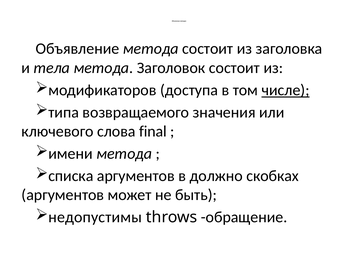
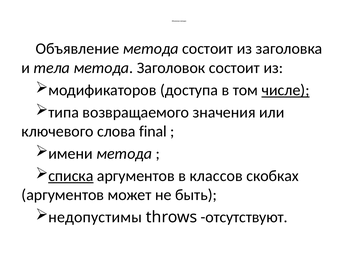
списка underline: none -> present (71, 176)
должно: должно -> классов (216, 176)
обращение: обращение -> отсутствуют (244, 218)
